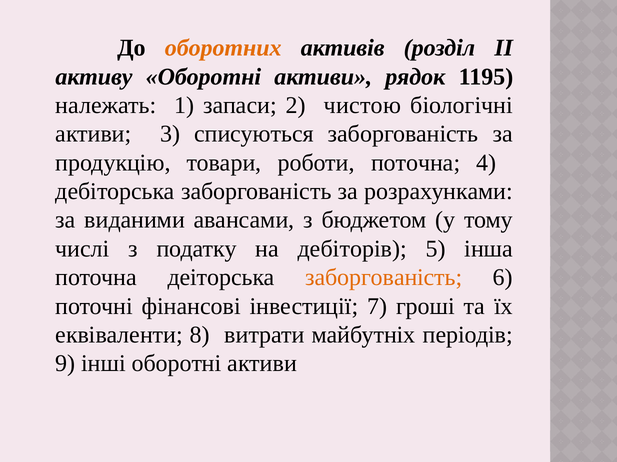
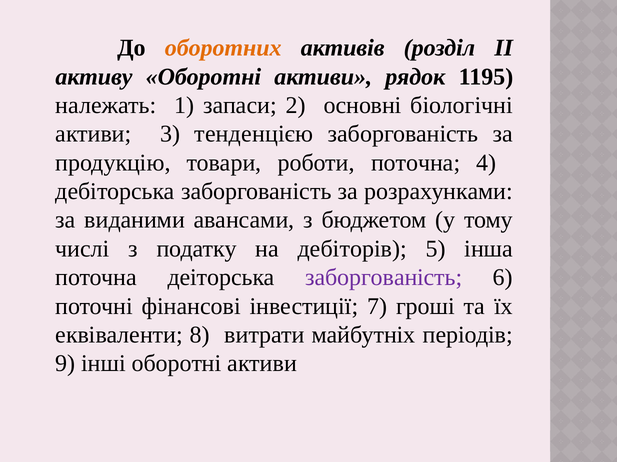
чистою: чистою -> основні (363, 105)
списуються: списуються -> тенденцією (254, 134)
заборгованість colour: orange -> purple (384, 278)
